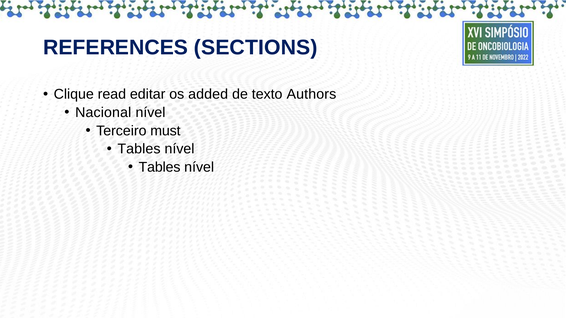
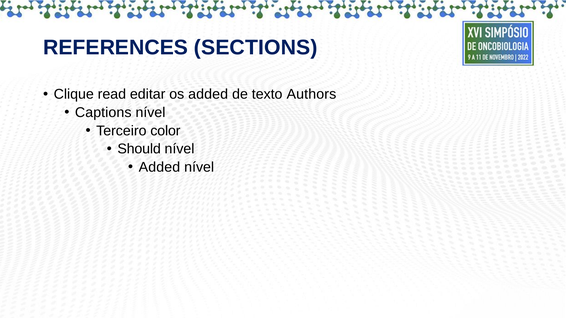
Nacional: Nacional -> Captions (103, 113)
must: must -> color (165, 131)
Tables: Tables -> Should (139, 149)
Tables: Tables -> Added (159, 167)
